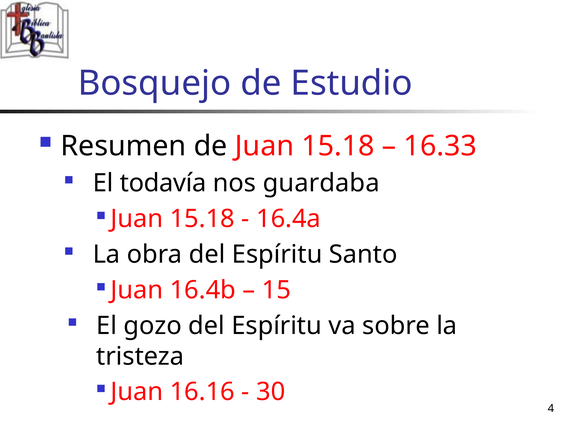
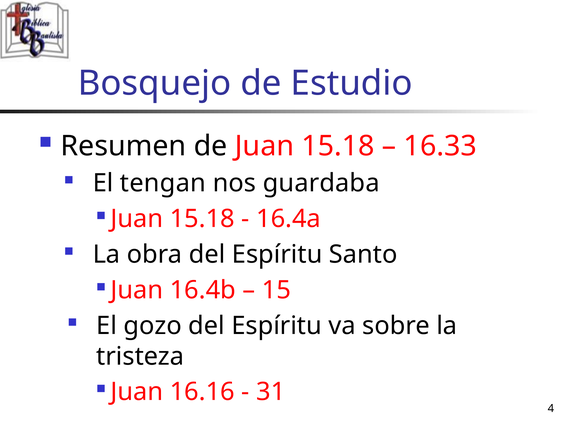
todavía: todavía -> tengan (163, 183)
30: 30 -> 31 (271, 392)
